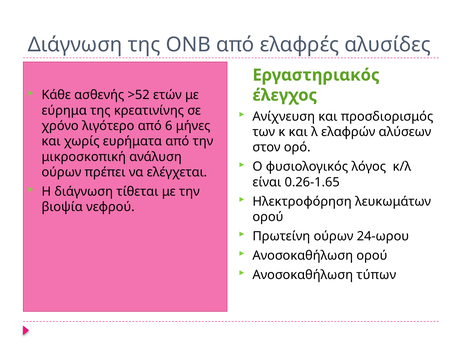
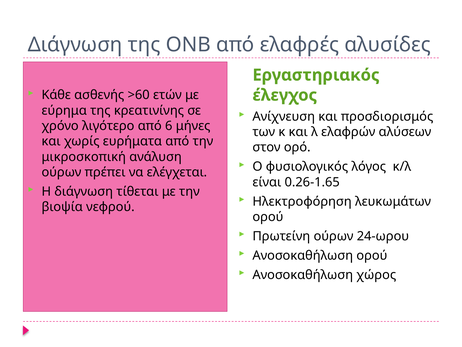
>52: >52 -> >60 (139, 95)
τύπων: τύπων -> χώρος (376, 274)
